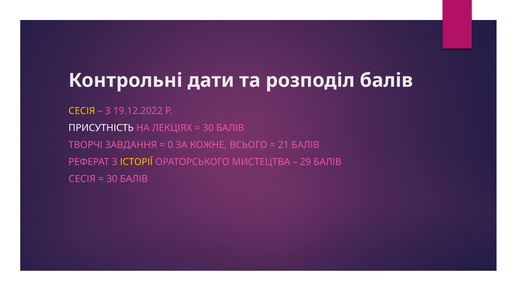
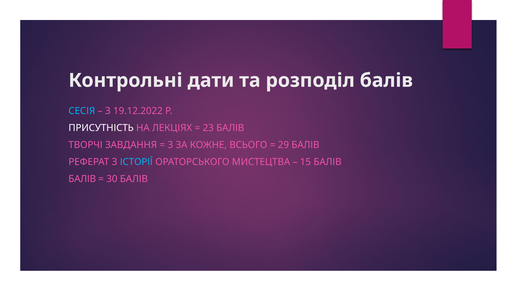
СЕСІЯ colour: yellow -> light blue (82, 111)
30: 30 -> 23 (208, 128)
0: 0 -> 3 (170, 145)
21: 21 -> 29 (283, 145)
ІСТОРІЇ colour: yellow -> light blue (136, 162)
29: 29 -> 15 (305, 162)
СЕСІЯ: СЕСІЯ -> БАЛІВ (82, 179)
